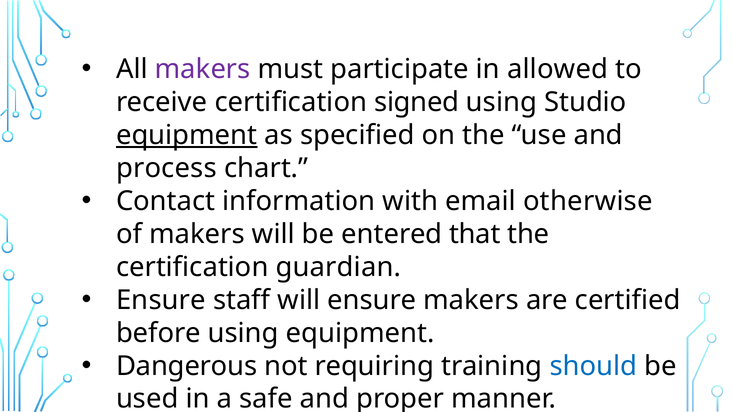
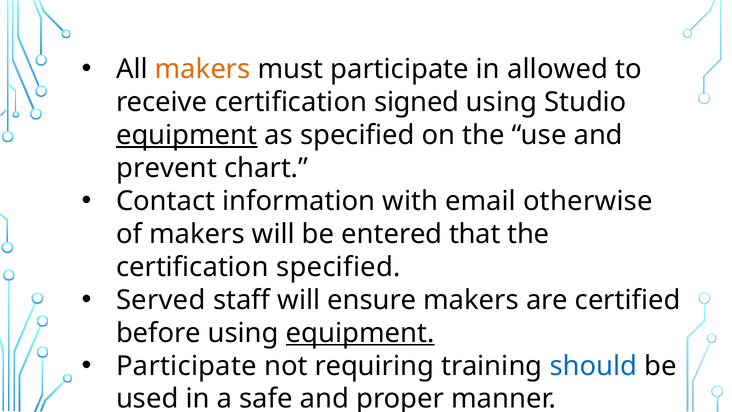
makers colour: purple -> orange (203, 69)
process: process -> prevent (166, 168)
certification guardian: guardian -> specified (338, 267)
Ensure: Ensure -> Served (161, 300)
equipment underline: none -> present (360, 333)
Dangerous: Dangerous -> Participate (186, 366)
